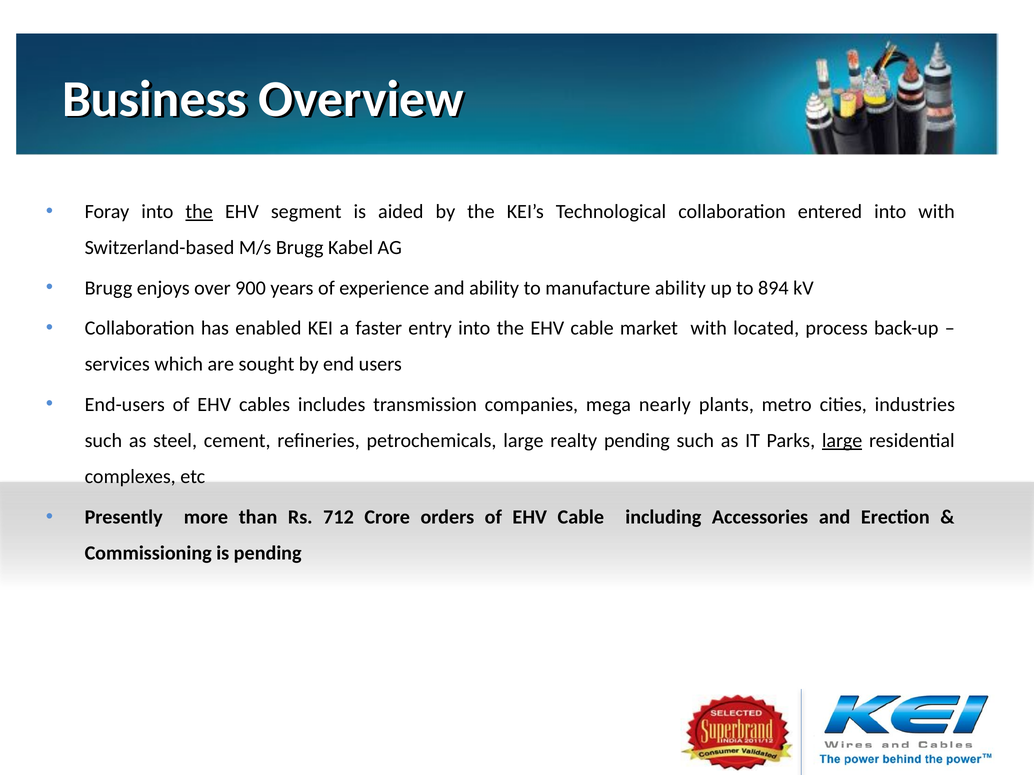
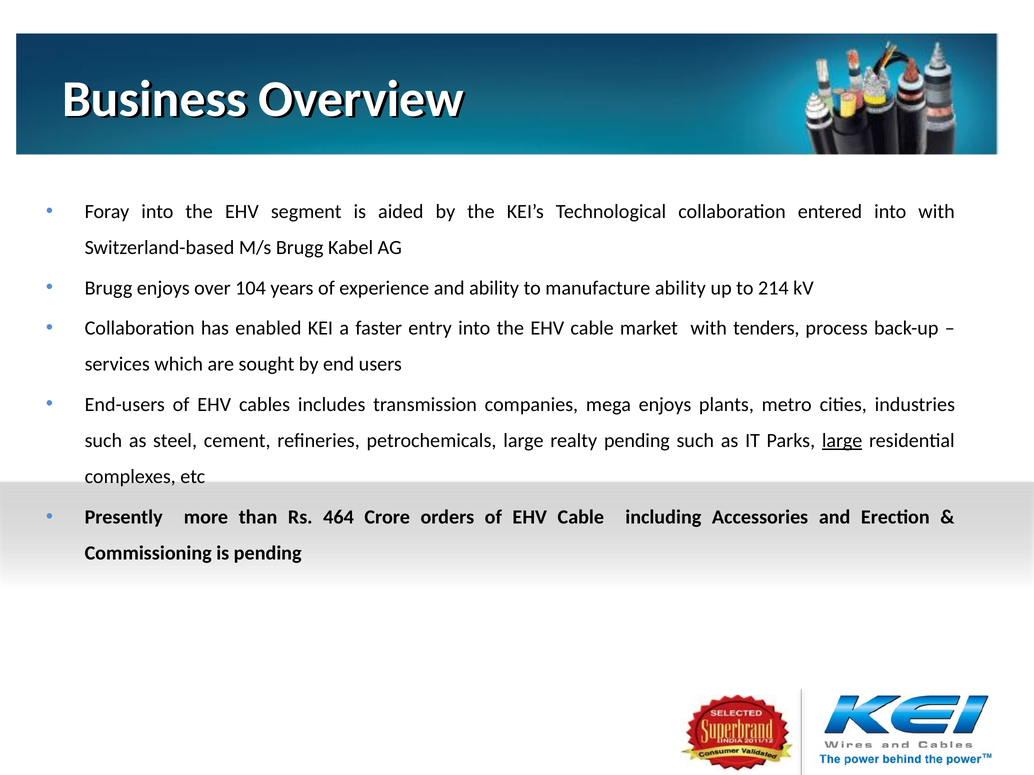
the underline: present -> none (199, 212)
900: 900 -> 104 (251, 288)
894: 894 -> 214 (773, 288)
located: located -> tenders (766, 328)
mega nearly: nearly -> enjoys (665, 405)
712: 712 -> 464 (339, 517)
